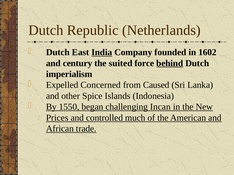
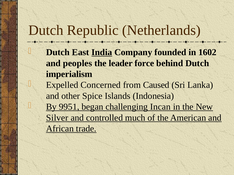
century: century -> peoples (77, 63)
suited: suited -> leader (121, 63)
behind underline: present -> none (170, 63)
1550: 1550 -> 9951 (69, 107)
Prices: Prices -> Silver (57, 118)
